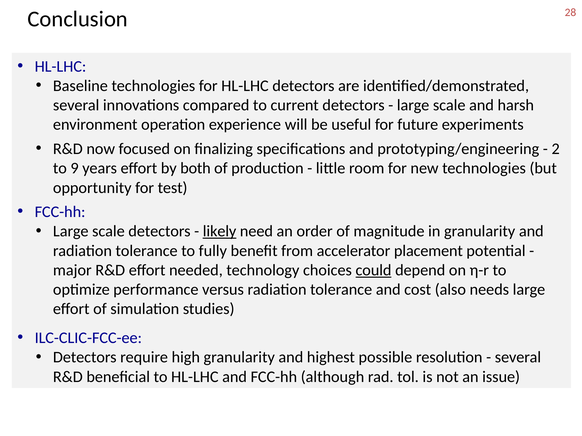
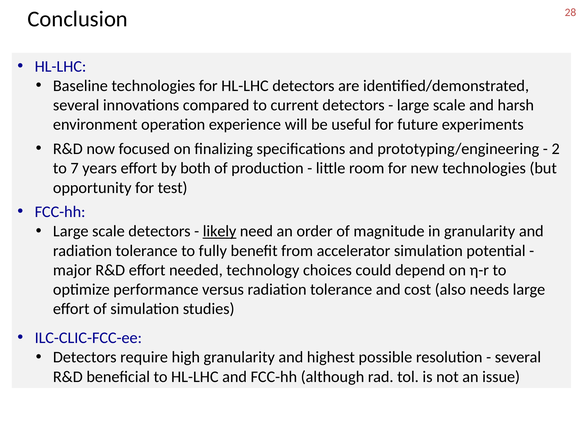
9: 9 -> 7 (75, 168)
accelerator placement: placement -> simulation (428, 251)
could underline: present -> none (374, 270)
